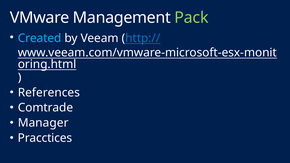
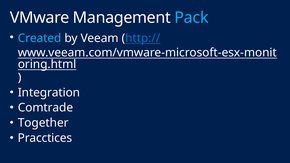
Pack colour: light green -> light blue (191, 18)
References: References -> Integration (49, 93)
Manager: Manager -> Together (43, 123)
